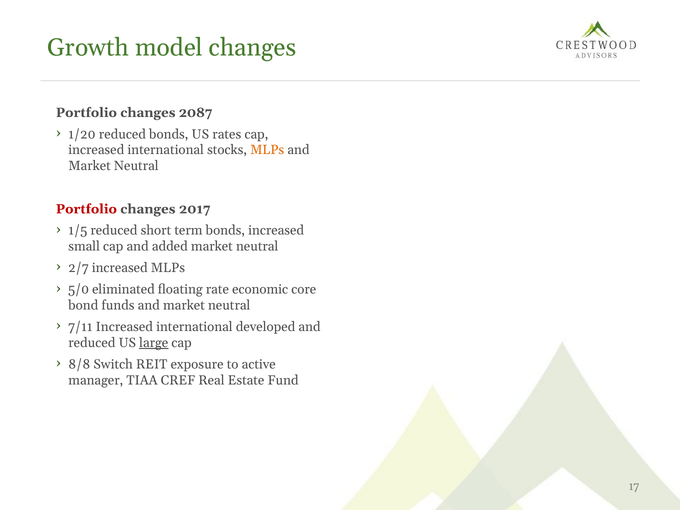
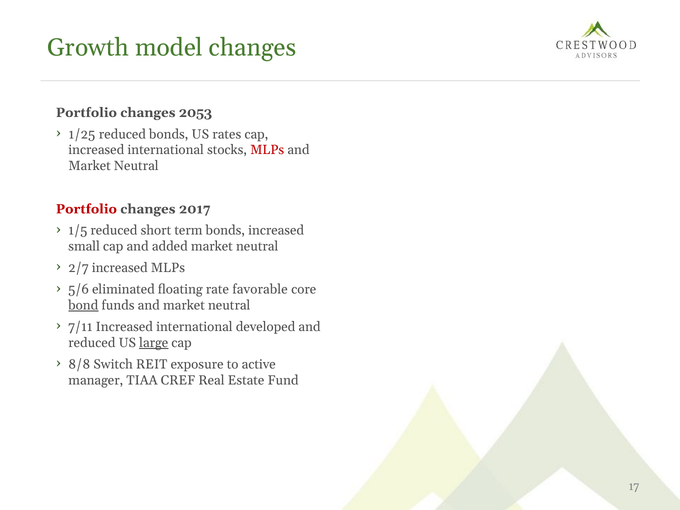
2087: 2087 -> 2053 (195, 113)
1/20: 1/20 -> 1/25 (82, 134)
MLPs colour: orange -> red (267, 150)
5/0: 5/0 -> 5/6 (79, 290)
economic: economic -> favorable (260, 290)
bond underline: none -> present (83, 305)
